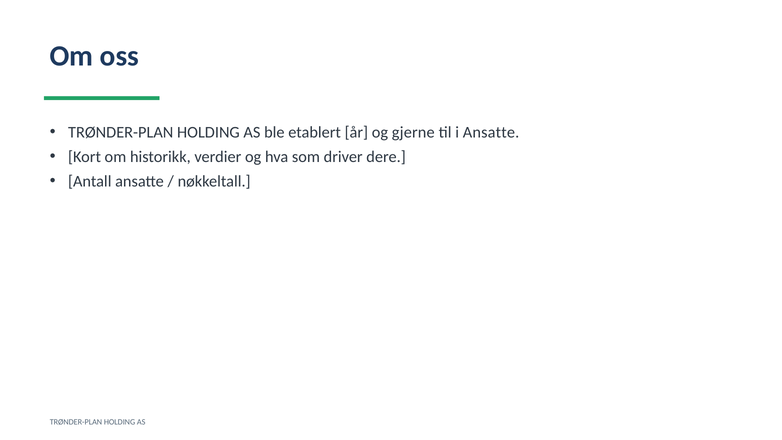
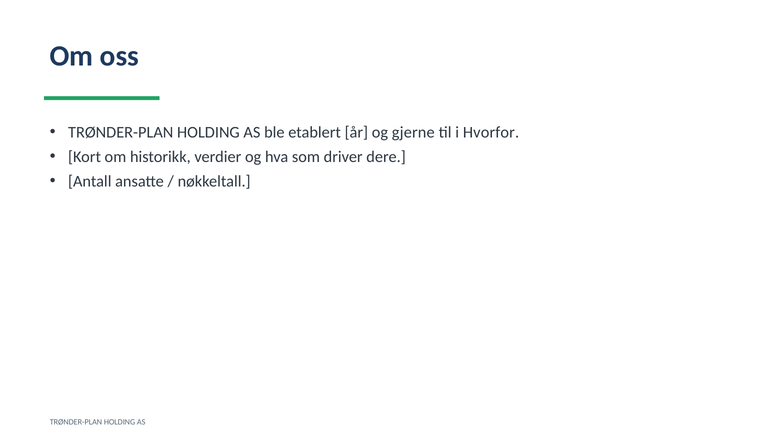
i Ansatte: Ansatte -> Hvorfor (491, 132)
